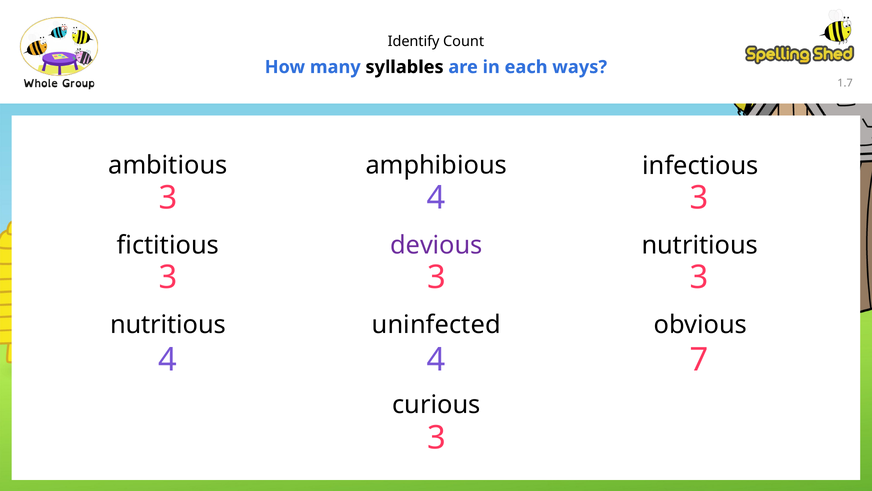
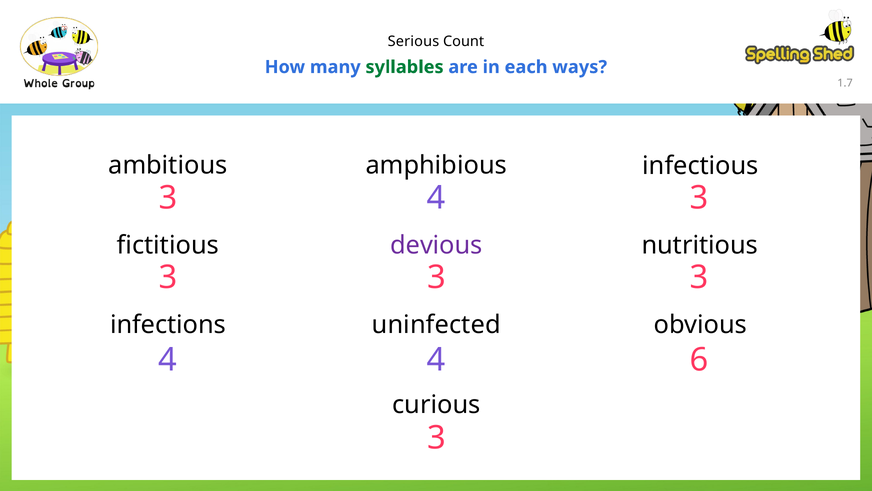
Identify: Identify -> Serious (413, 41)
syllables colour: black -> green (405, 67)
nutritious: nutritious -> infections (168, 325)
7: 7 -> 6 (699, 359)
